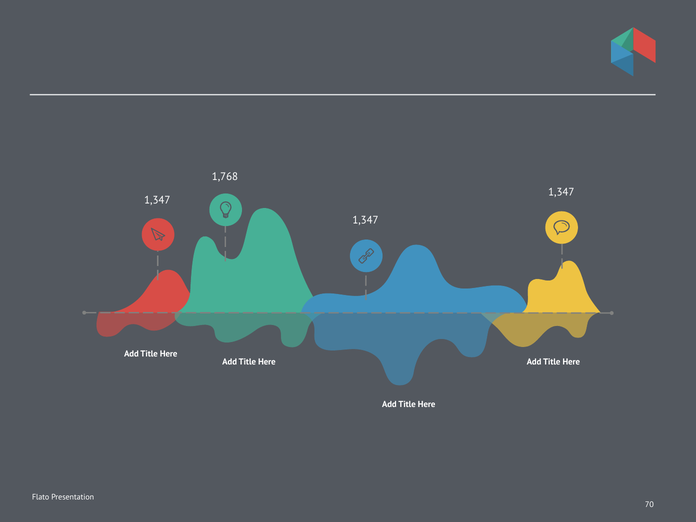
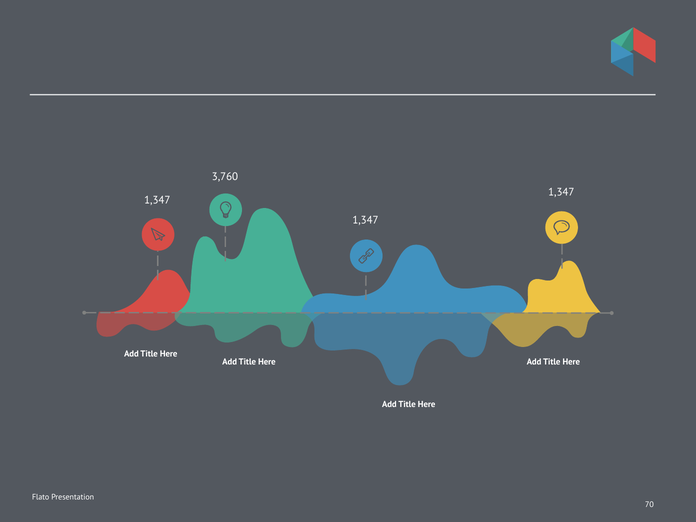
1,768: 1,768 -> 3,760 (225, 177)
